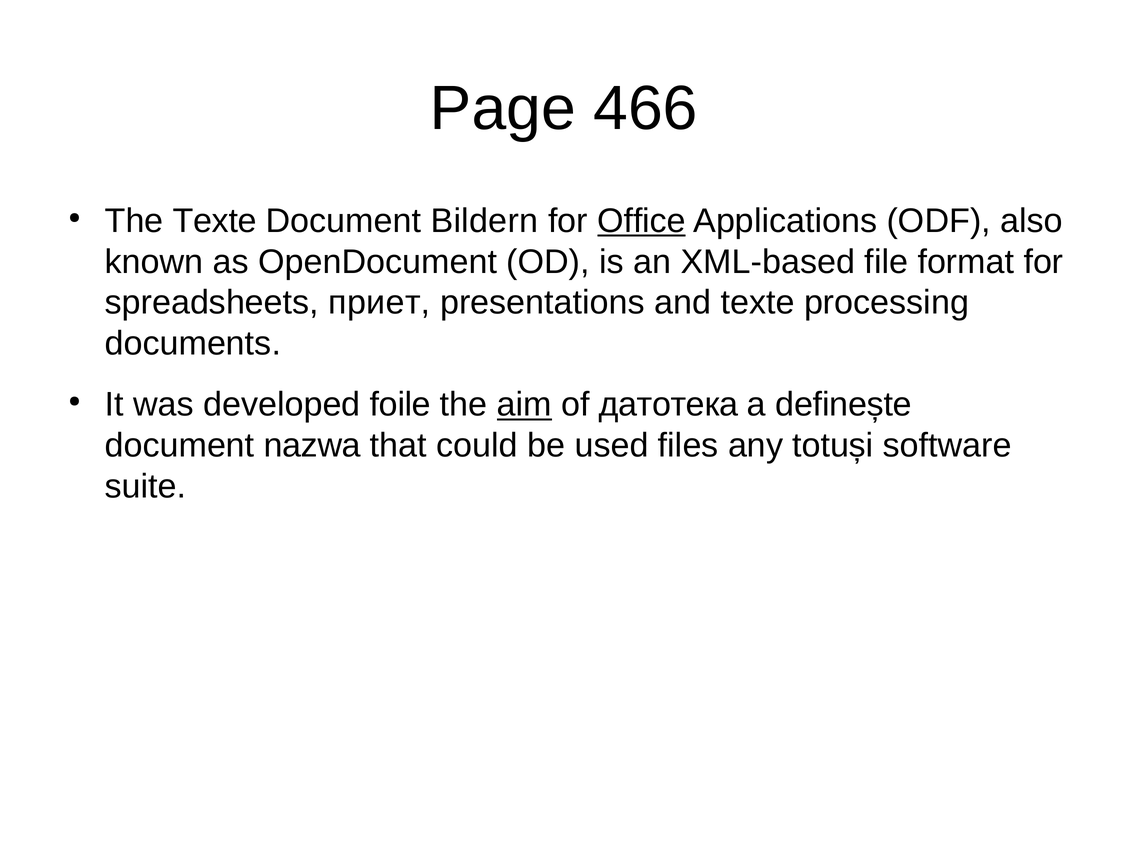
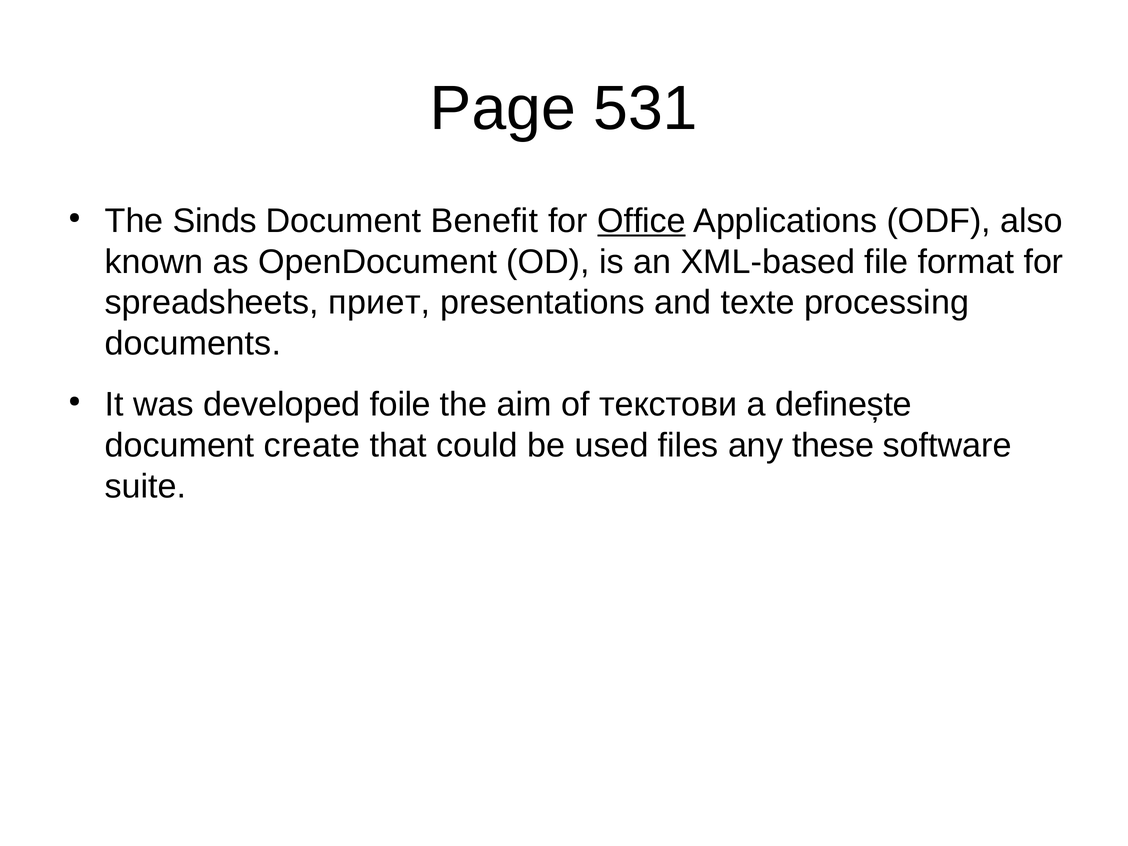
466: 466 -> 531 (645, 109)
The Texte: Texte -> Sinds (215, 221)
Bildern: Bildern -> Benefit (484, 221)
aim underline: present -> none (524, 405)
датотека: датотека -> текстови (668, 405)
nazwa: nazwa -> create (312, 446)
totuși: totuși -> these (833, 446)
